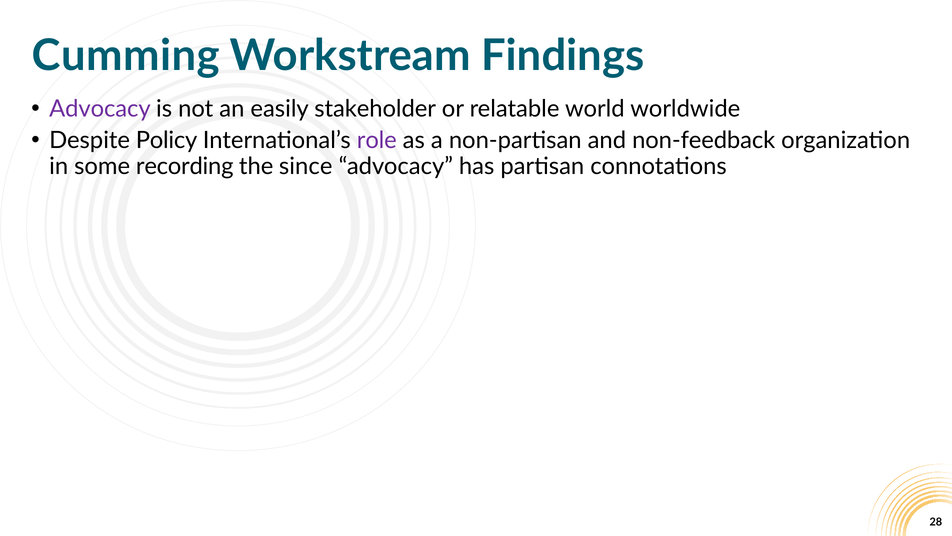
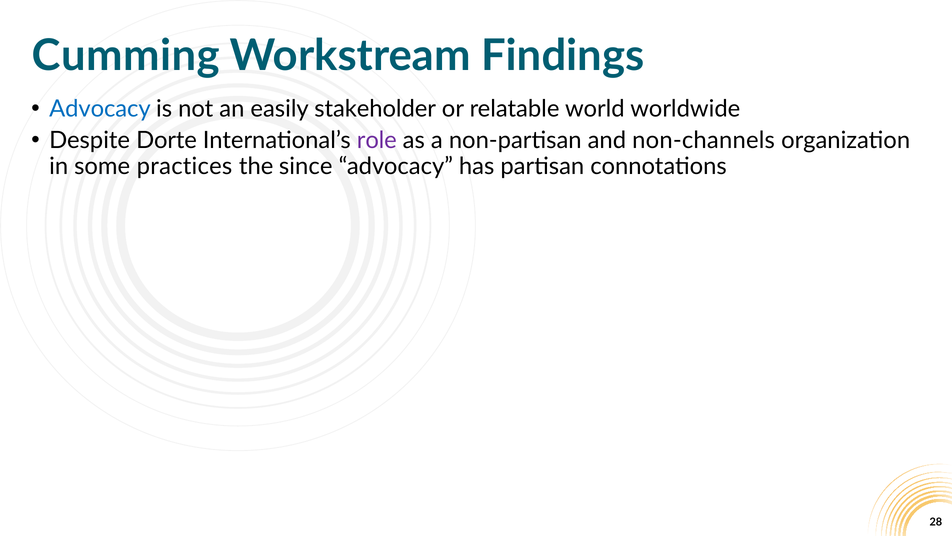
Advocacy colour: purple -> blue (100, 109)
Policy: Policy -> Dorte (167, 140)
non-feedback: non-feedback -> non-channels (704, 140)
recording: recording -> practices (184, 166)
